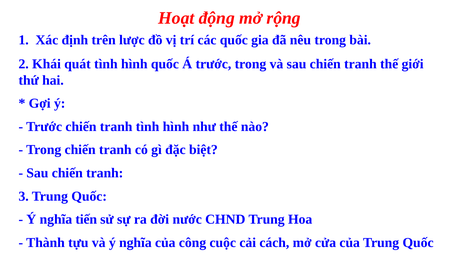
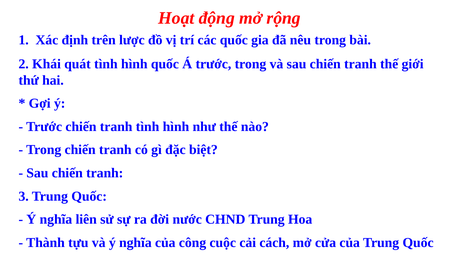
tiến: tiến -> liên (86, 220)
